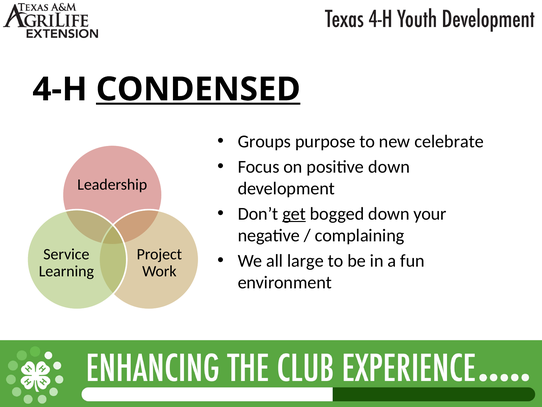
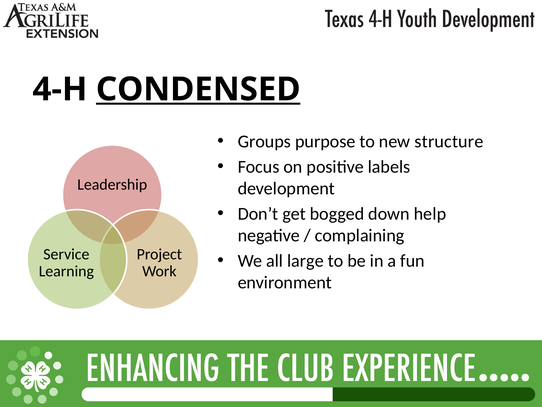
celebrate: celebrate -> structure (449, 141)
positive down: down -> labels (389, 167)
get underline: present -> none (294, 214)
your: your -> help (430, 214)
